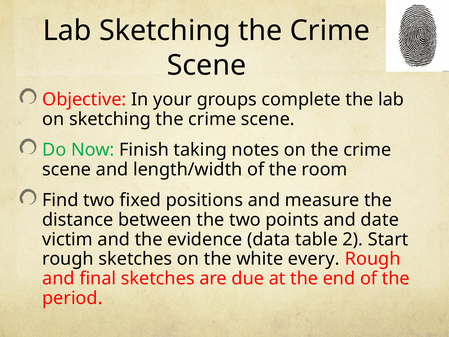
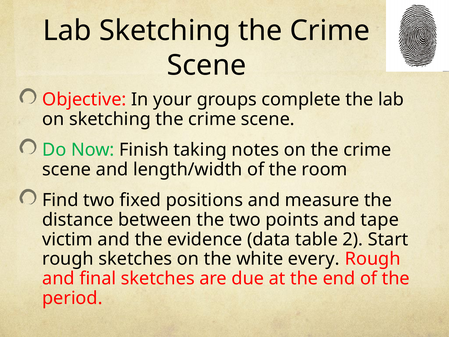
date: date -> tape (380, 220)
